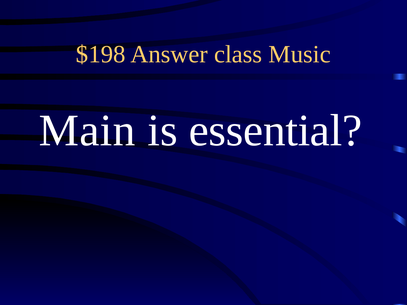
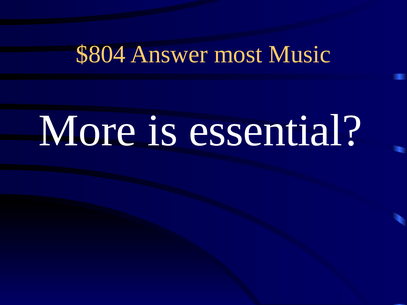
$198: $198 -> $804 (101, 54)
class: class -> most (238, 54)
Main: Main -> More (87, 131)
